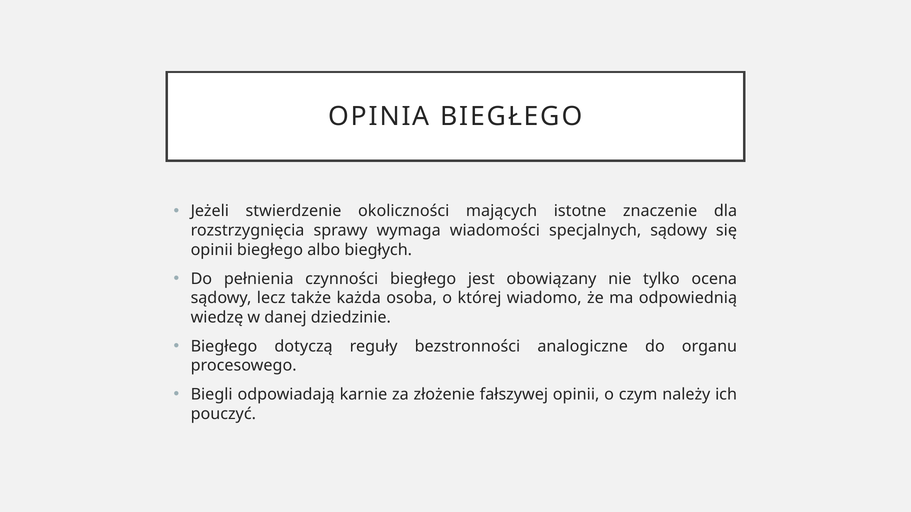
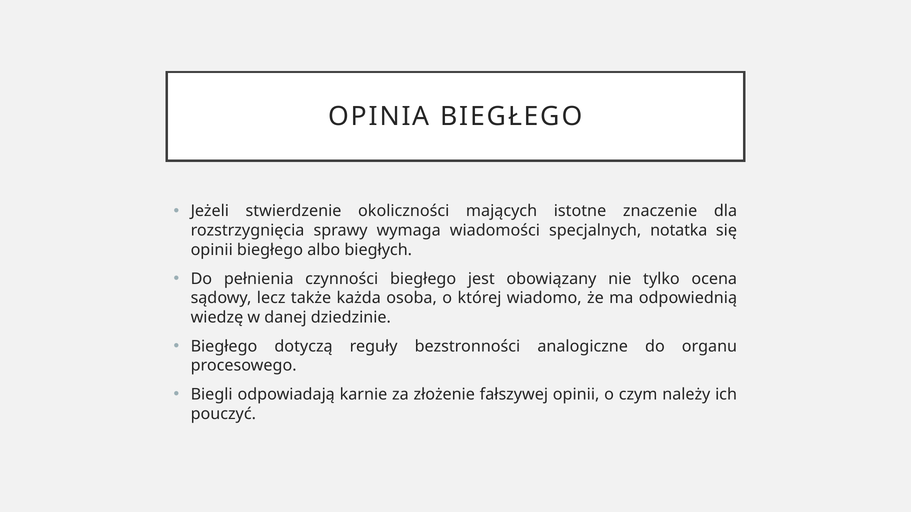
specjalnych sądowy: sądowy -> notatka (679, 231)
